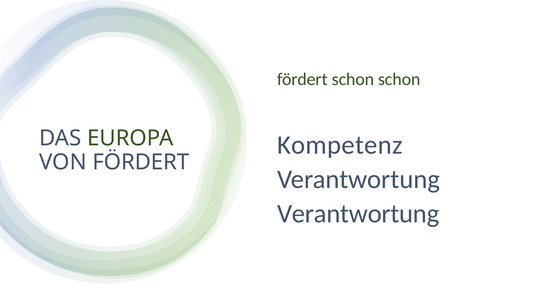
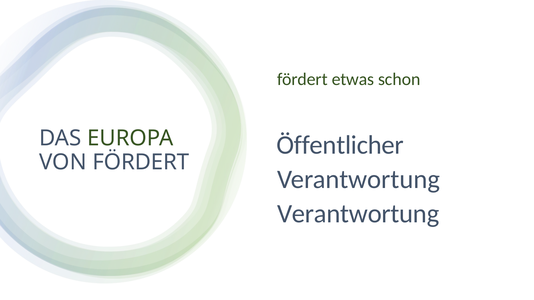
fördert schon: schon -> etwas (353, 79)
Kompetenz: Kompetenz -> Öffentlicher (340, 145)
